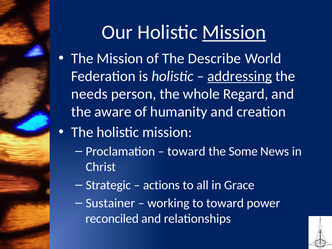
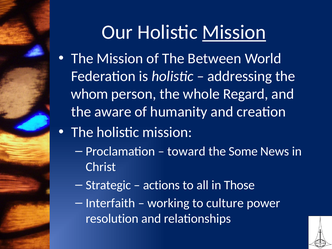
Describe: Describe -> Between (215, 59)
addressing underline: present -> none (240, 76)
needs: needs -> whom (90, 94)
Grace: Grace -> Those (239, 185)
Sustainer: Sustainer -> Interfaith (110, 203)
to toward: toward -> culture (225, 203)
reconciled: reconciled -> resolution (112, 219)
